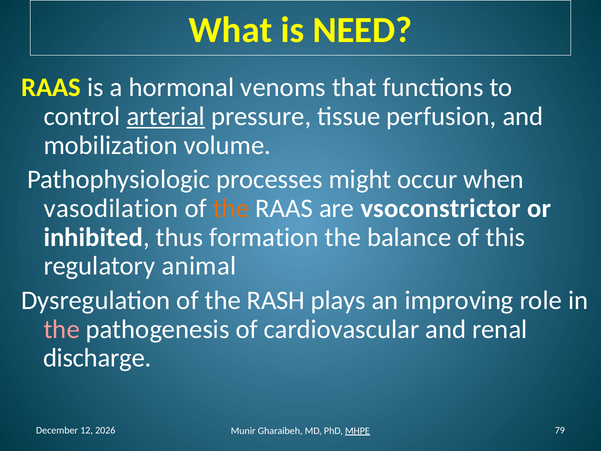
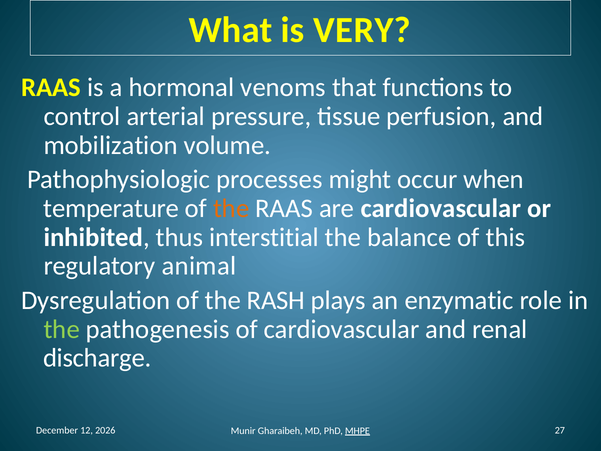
NEED: NEED -> VERY (362, 30)
arterial underline: present -> none (166, 116)
vasodilation: vasodilation -> temperature (111, 208)
are vsoconstrictor: vsoconstrictor -> cardiovascular (441, 208)
formation: formation -> interstitial (264, 237)
improving: improving -> enzymatic (459, 300)
the colour: pink -> light green (62, 329)
79: 79 -> 27 (560, 430)
